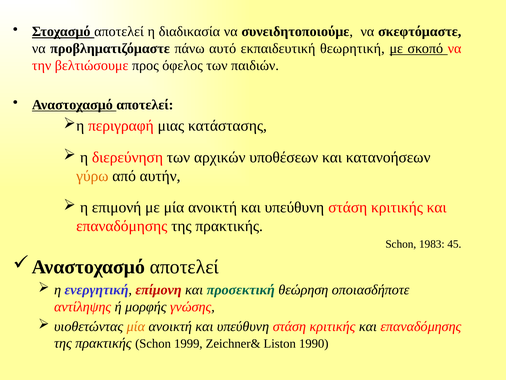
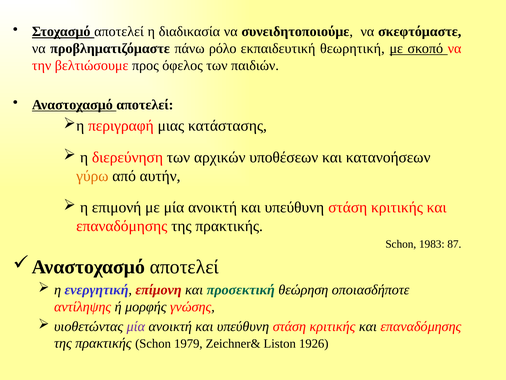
αυτό: αυτό -> ρόλο (223, 49)
45: 45 -> 87 (454, 244)
μία colour: orange -> purple (136, 326)
1999: 1999 -> 1979 (188, 343)
1990: 1990 -> 1926 (314, 343)
